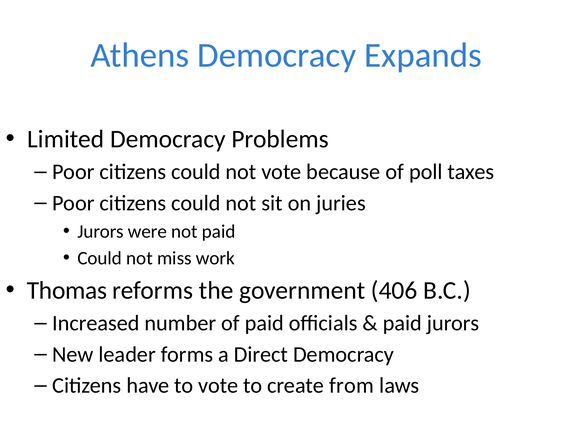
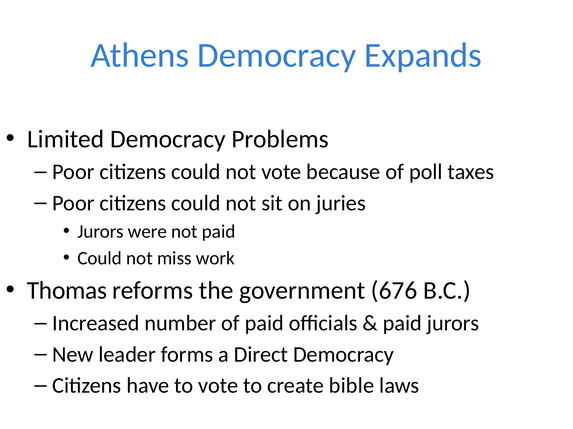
406: 406 -> 676 (394, 291)
from: from -> bible (351, 386)
